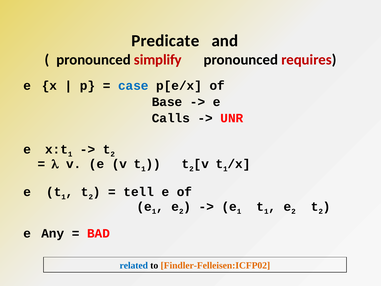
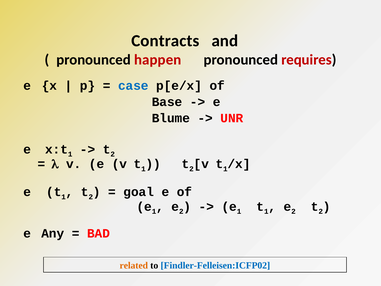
Predicate: Predicate -> Contracts (165, 41)
simplify: simplify -> happen (158, 60)
Calls: Calls -> Blume (171, 118)
tell: tell -> goal (139, 192)
related colour: blue -> orange (134, 265)
Findler-Felleisen:ICFP02 colour: orange -> blue (215, 265)
